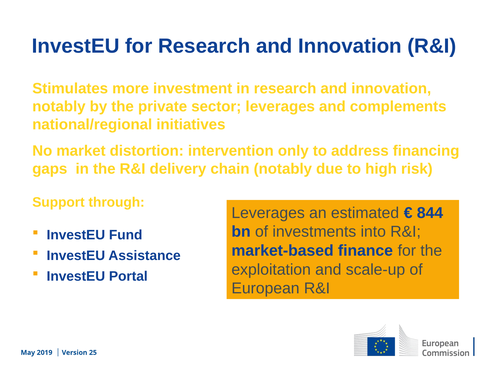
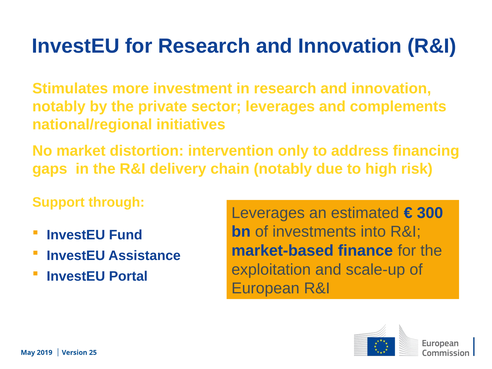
844: 844 -> 300 (430, 213)
